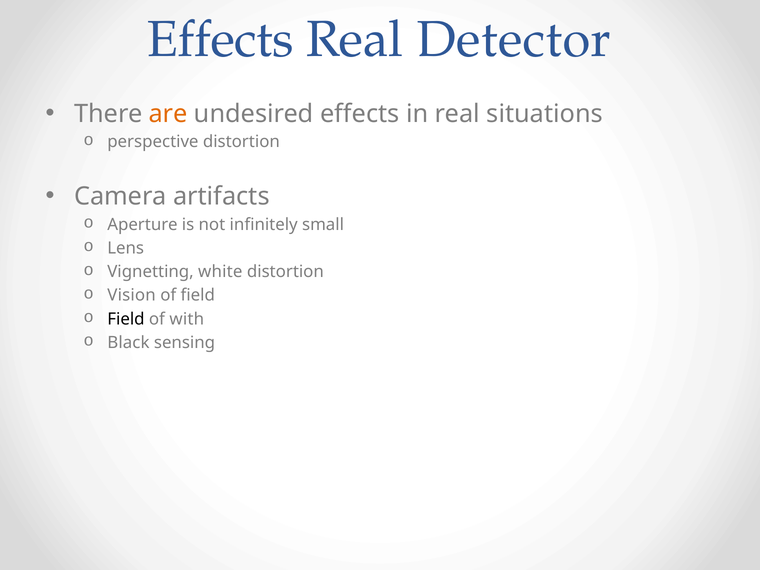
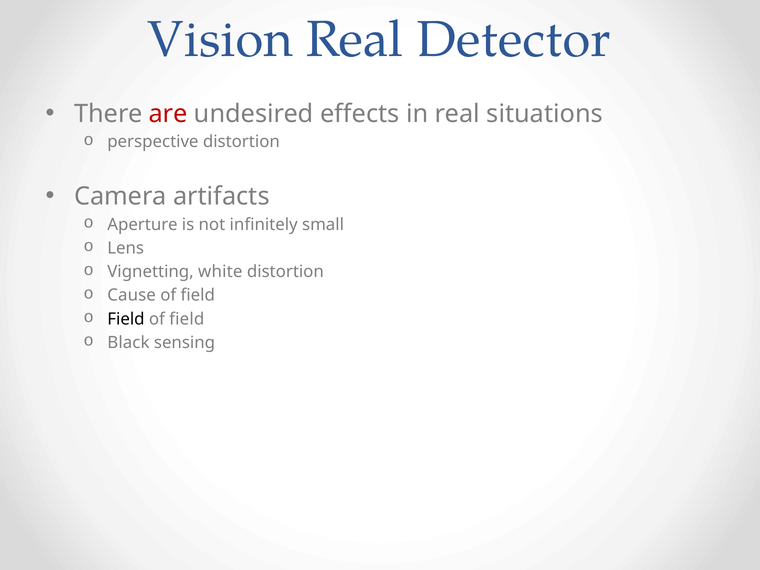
Effects: Effects -> Vision (220, 40)
are colour: orange -> red (168, 114)
Vision: Vision -> Cause (132, 295)
with: with -> field (187, 319)
